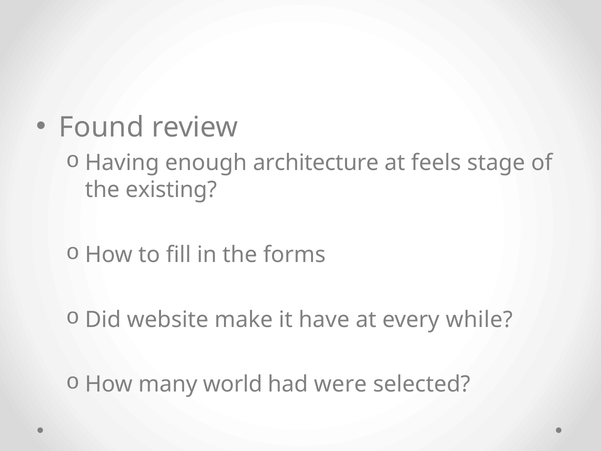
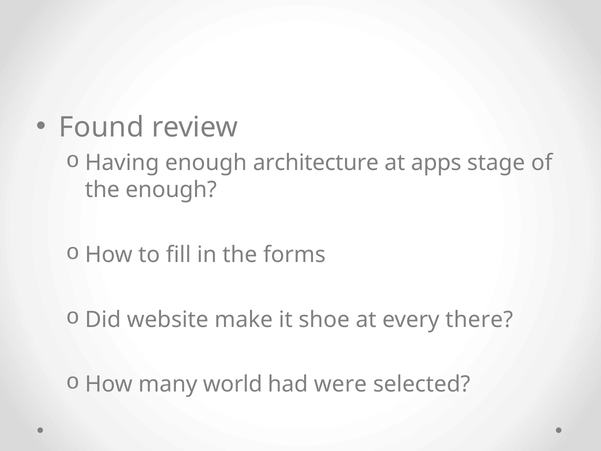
feels: feels -> apps (436, 163)
the existing: existing -> enough (171, 190)
have: have -> shoe (324, 319)
while: while -> there (479, 319)
